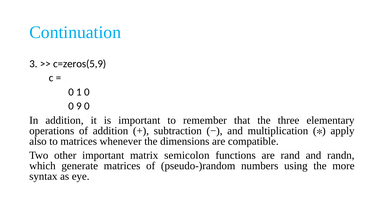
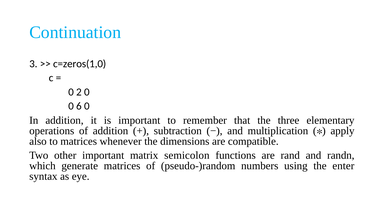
c=zeros(5,9: c=zeros(5,9 -> c=zeros(1,0 (80, 64)
1: 1 -> 2 (79, 92)
9: 9 -> 6 (79, 106)
more: more -> enter (343, 166)
